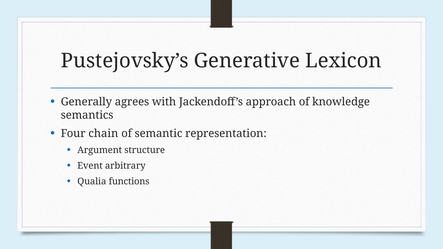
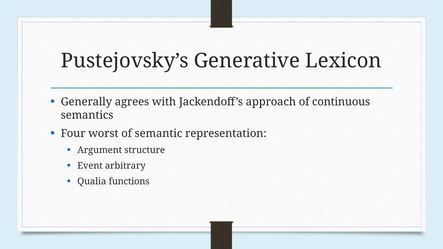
knowledge: knowledge -> continuous (341, 102)
chain: chain -> worst (103, 134)
